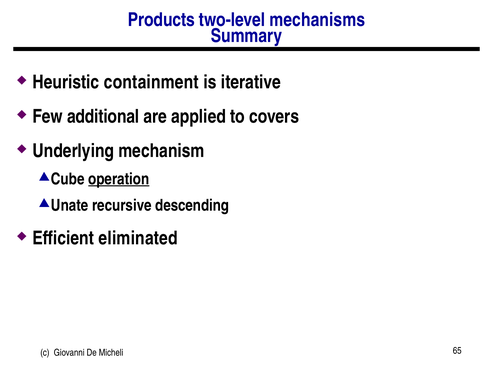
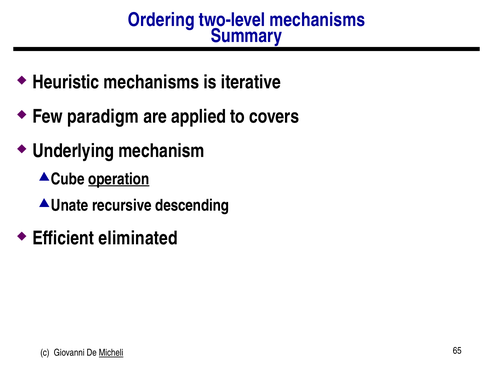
Products: Products -> Ordering (161, 20)
Heuristic containment: containment -> mechanisms (151, 82)
additional: additional -> paradigm (103, 117)
Micheli underline: none -> present (111, 353)
